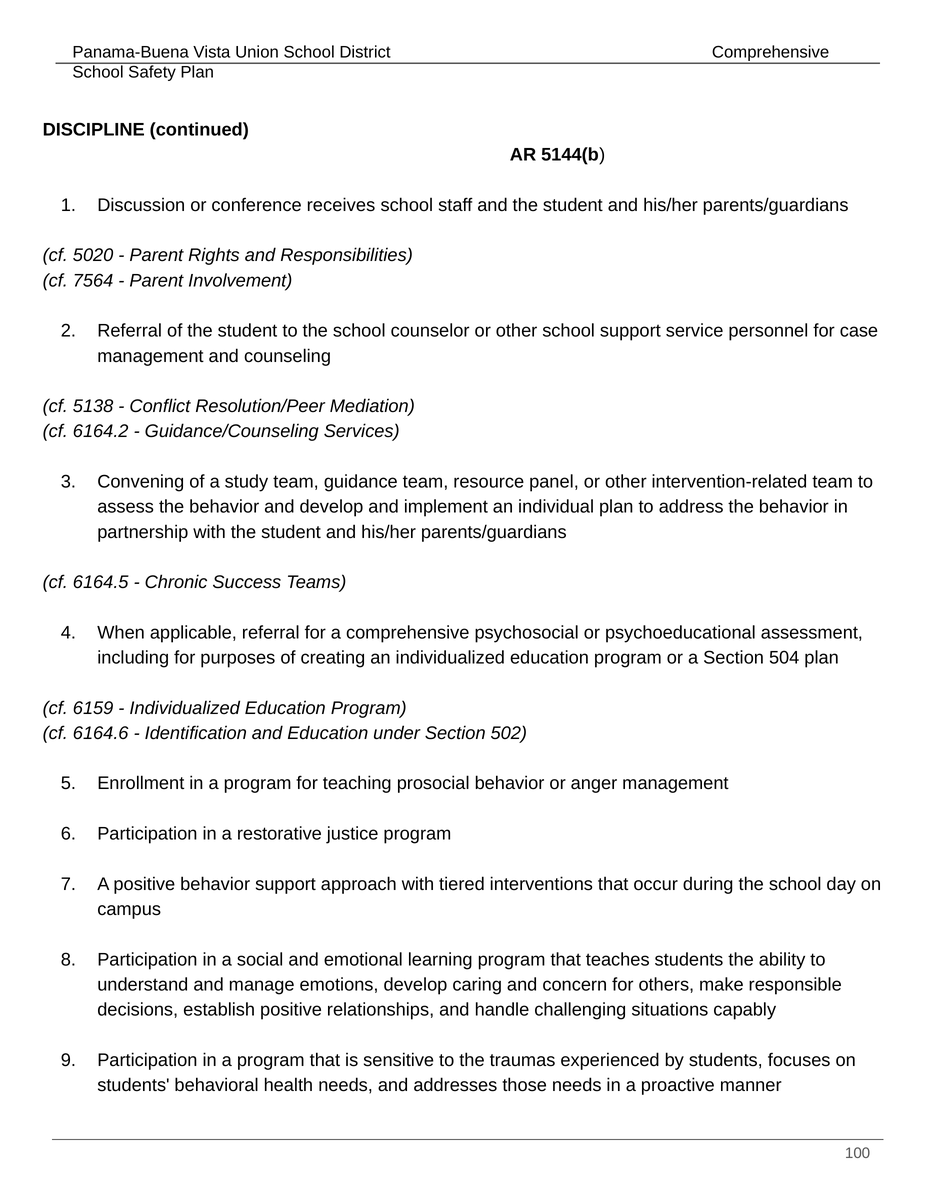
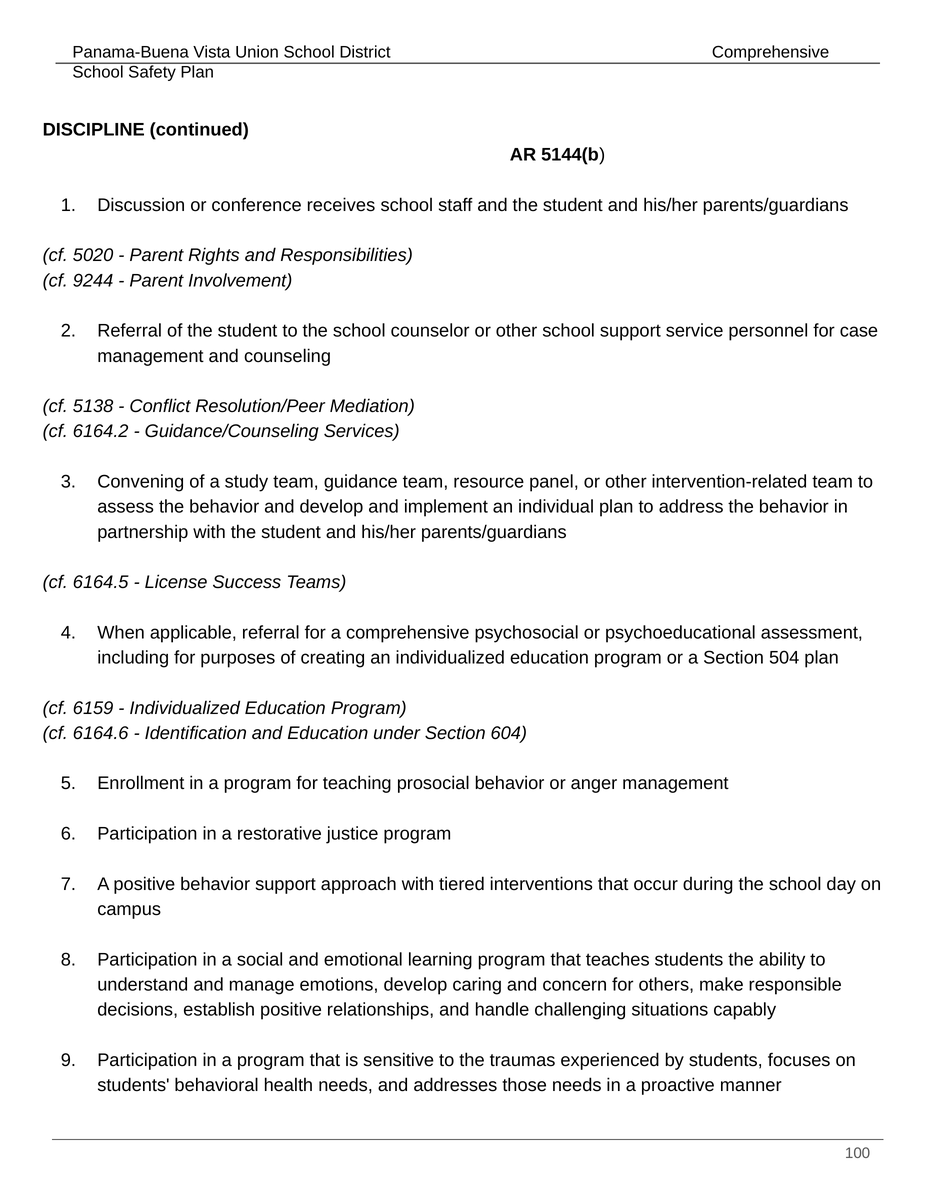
7564: 7564 -> 9244 (93, 281)
Chronic: Chronic -> License (176, 583)
502: 502 -> 604 (509, 734)
